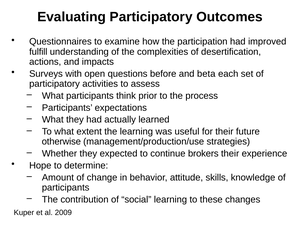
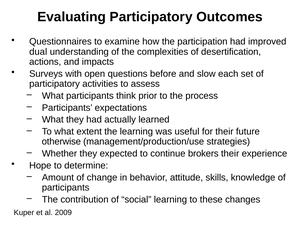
fulfill: fulfill -> dual (38, 52)
beta: beta -> slow (206, 74)
